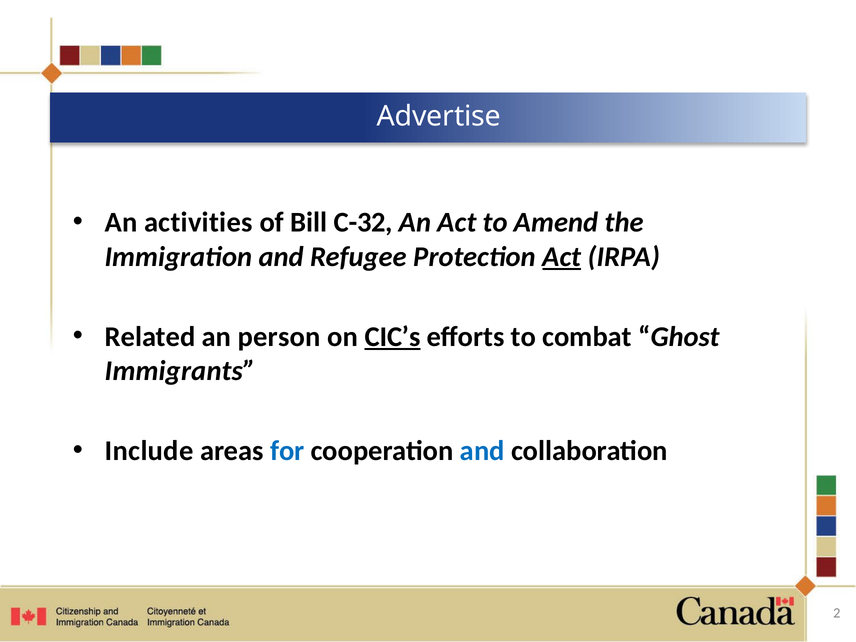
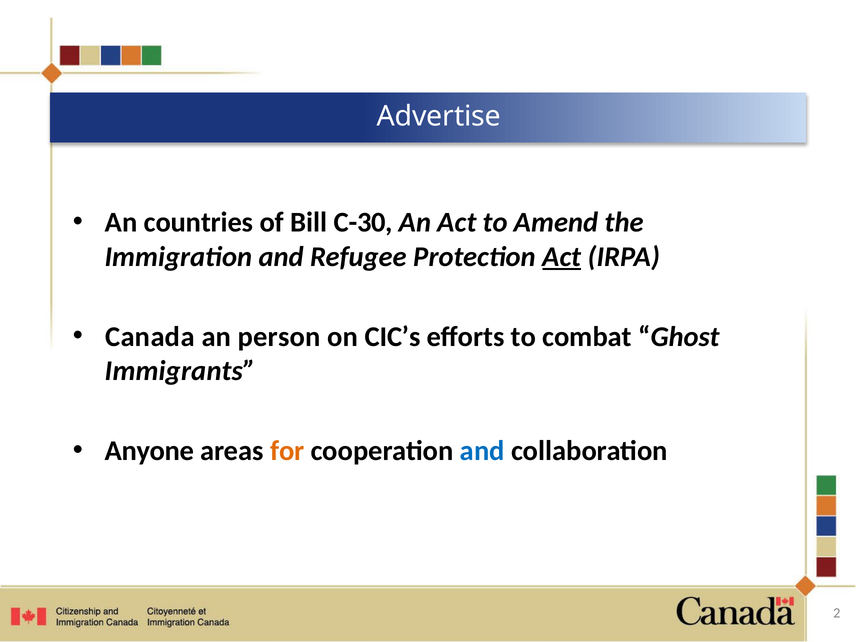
activities: activities -> countries (199, 223)
C-32: C-32 -> C-30 (363, 223)
Related: Related -> Canada (150, 337)
CIC’s underline: present -> none (393, 337)
Include: Include -> Anyone (149, 451)
for colour: blue -> orange (287, 451)
